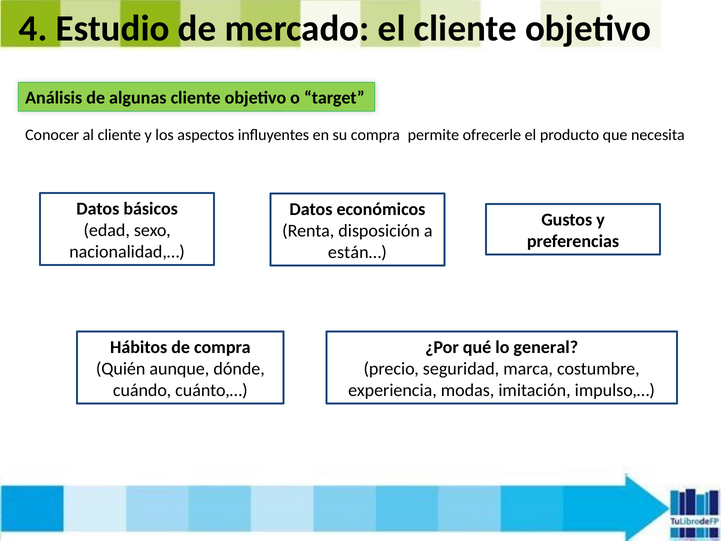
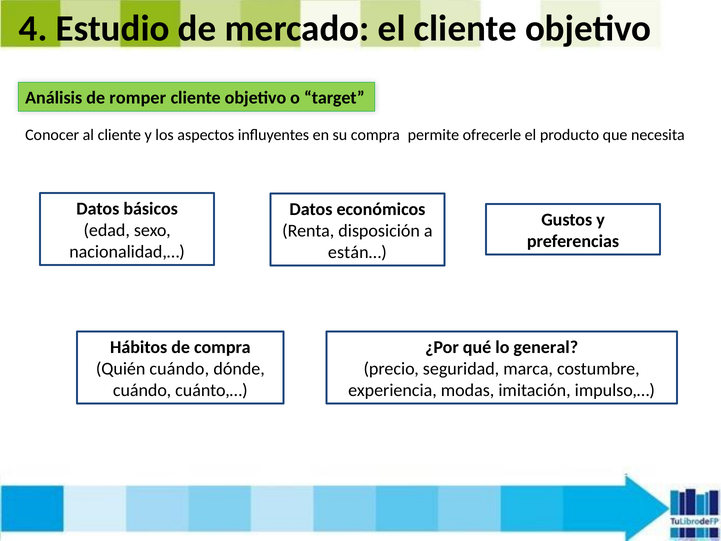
algunas: algunas -> romper (138, 98)
Quién aunque: aunque -> cuándo (179, 369)
